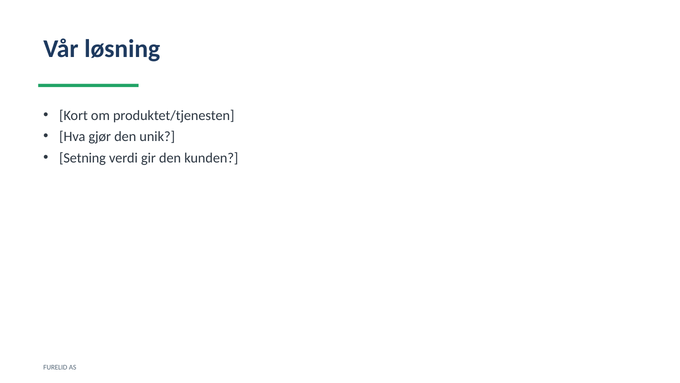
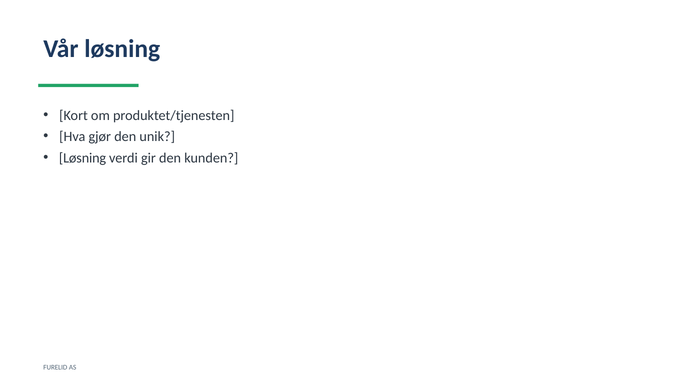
Setning: Setning -> Løsning (83, 158)
